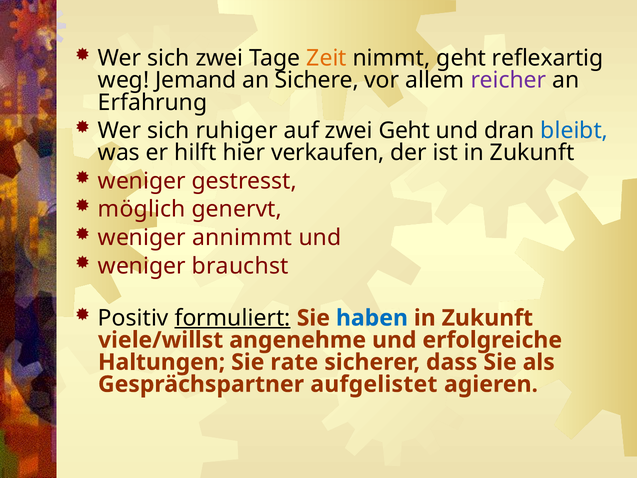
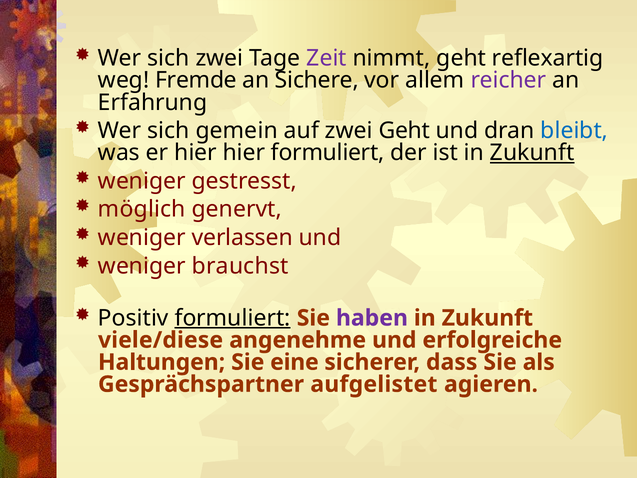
Zeit colour: orange -> purple (327, 58)
Jemand: Jemand -> Fremde (196, 80)
ruhiger: ruhiger -> gemein (237, 131)
er hilft: hilft -> hier (196, 153)
hier verkaufen: verkaufen -> formuliert (328, 153)
Zukunft underline: none -> present (532, 153)
annimmt: annimmt -> verlassen (242, 238)
haben colour: blue -> purple (372, 318)
viele/willst: viele/willst -> viele/diese (161, 340)
rate: rate -> eine (294, 362)
